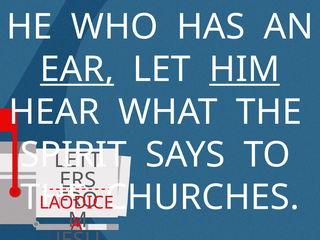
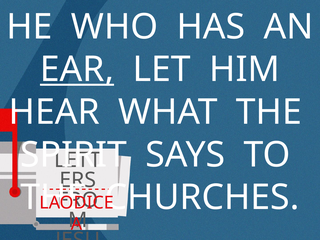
HIM underline: present -> none (245, 69)
